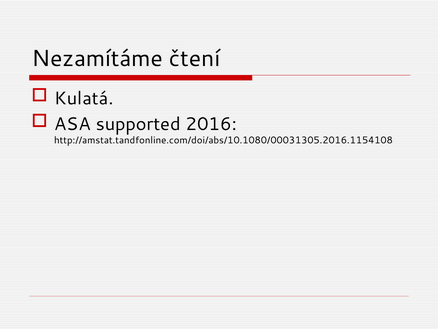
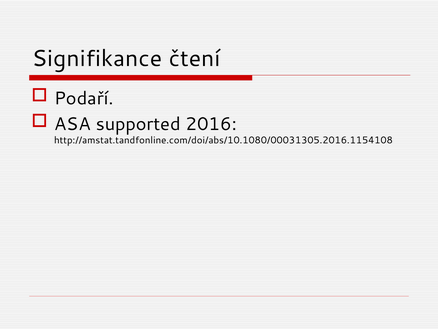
Nezamítáme: Nezamítáme -> Signifikance (97, 58)
Kulatá: Kulatá -> Podaří (84, 98)
